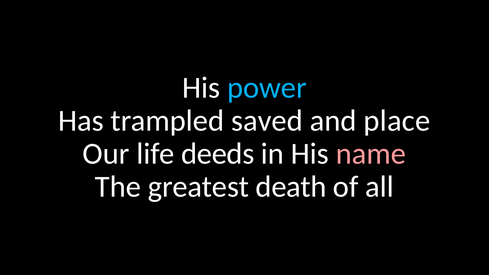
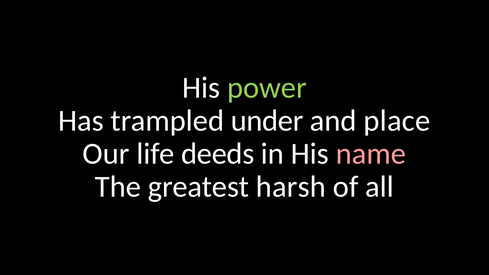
power colour: light blue -> light green (267, 88)
saved: saved -> under (267, 121)
death: death -> harsh (291, 187)
